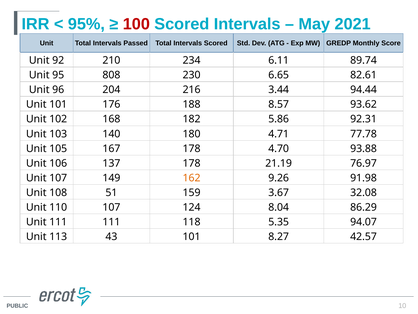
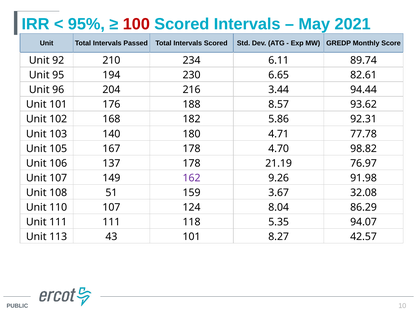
808: 808 -> 194 (111, 75)
93.88: 93.88 -> 98.82 (364, 148)
162 colour: orange -> purple (192, 178)
